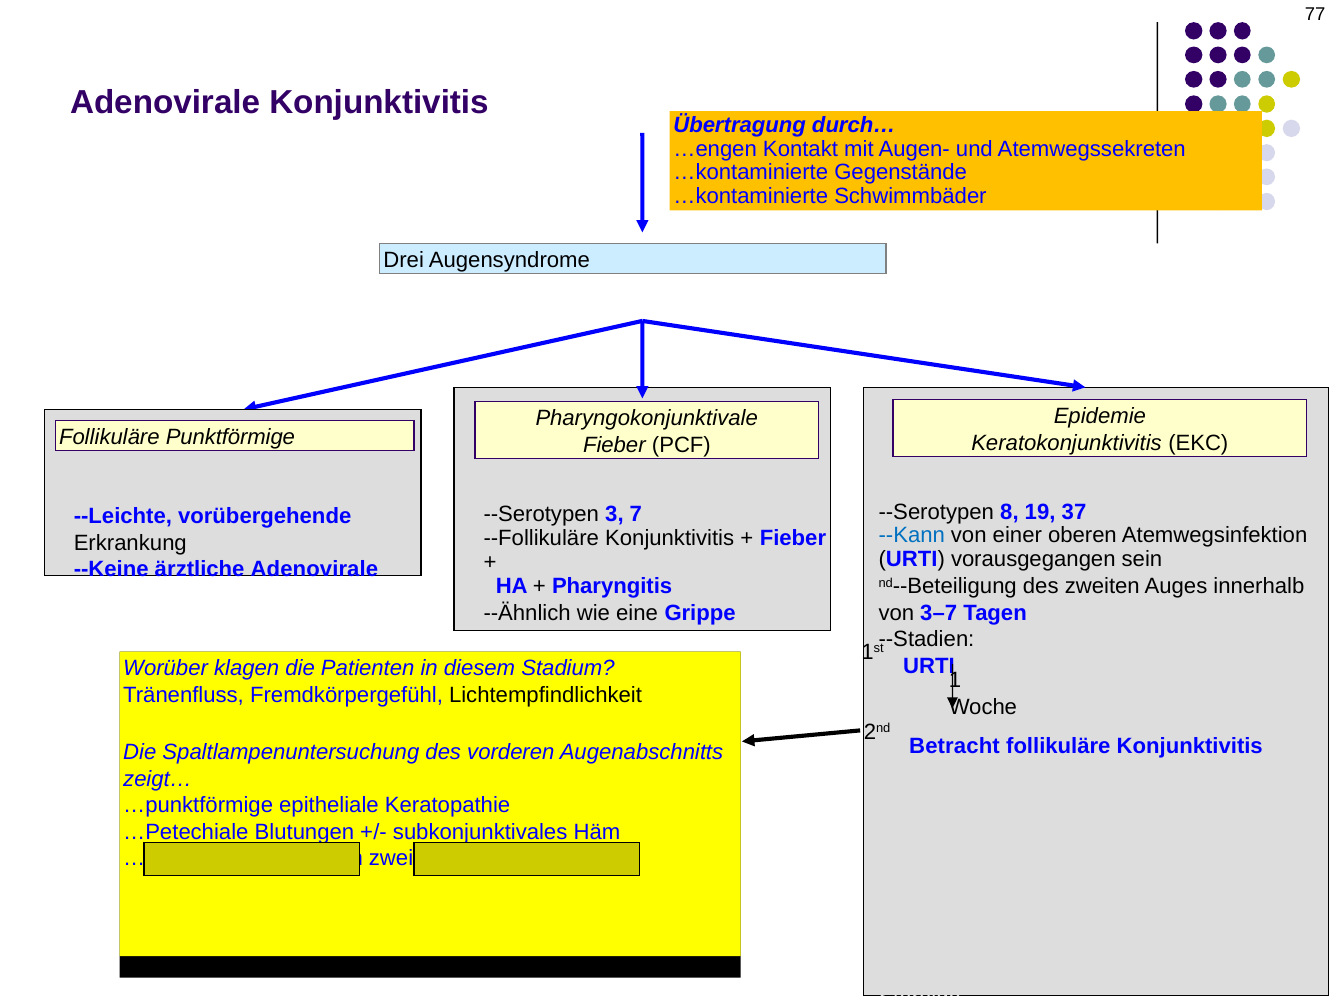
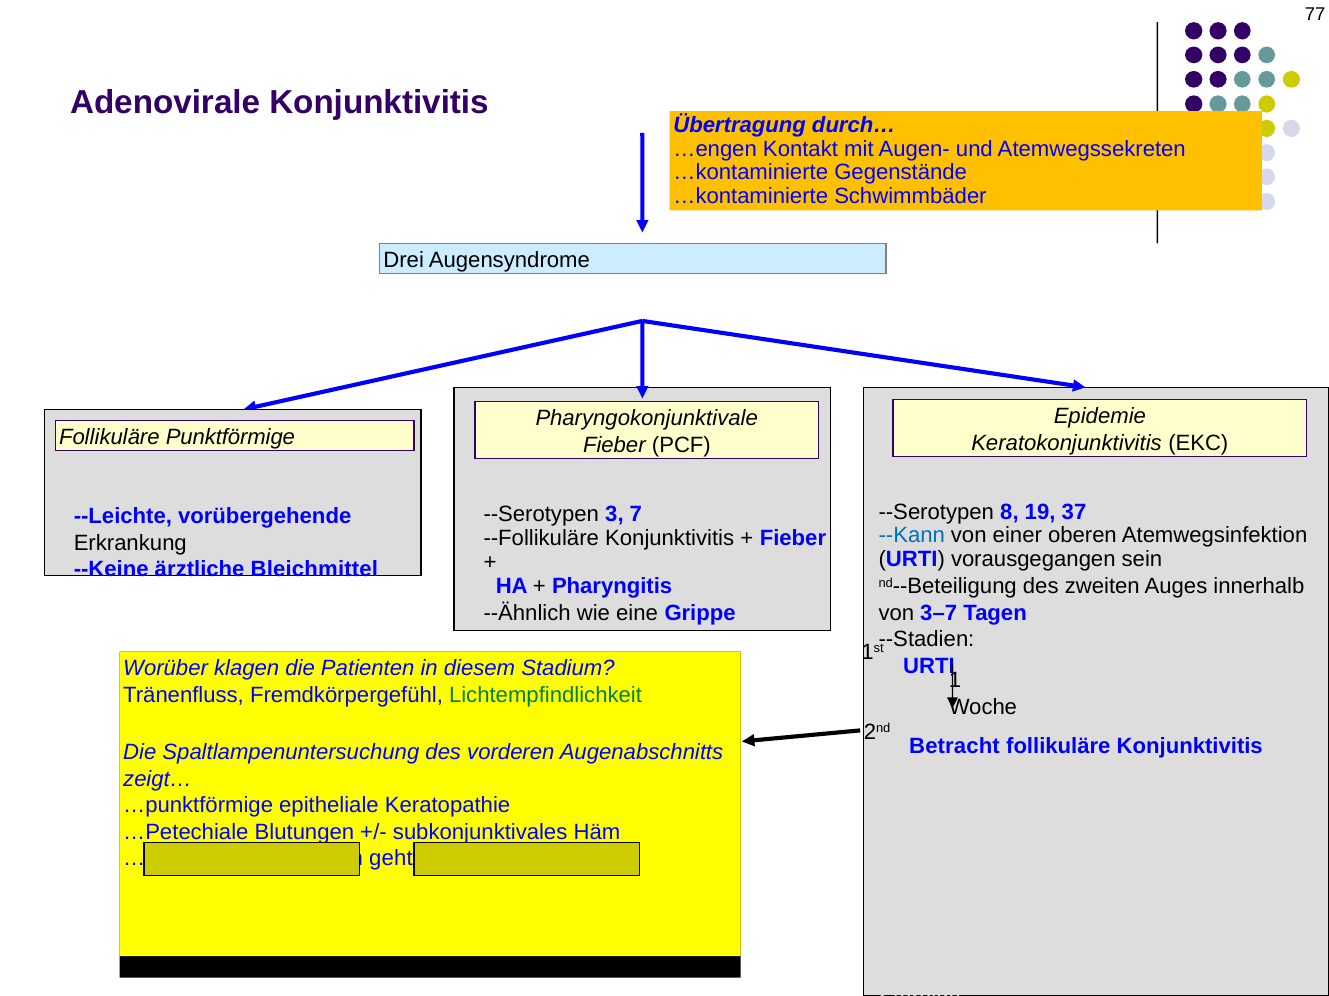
ärztliche Adenovirale: Adenovirale -> Bleichmittel (314, 570)
Lichtempfindlichkeit colour: black -> green (545, 695)
zwei: zwei -> geht (391, 859)
